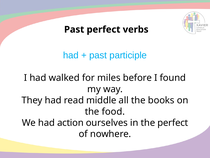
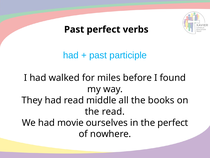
the food: food -> read (113, 111)
action: action -> movie (70, 122)
